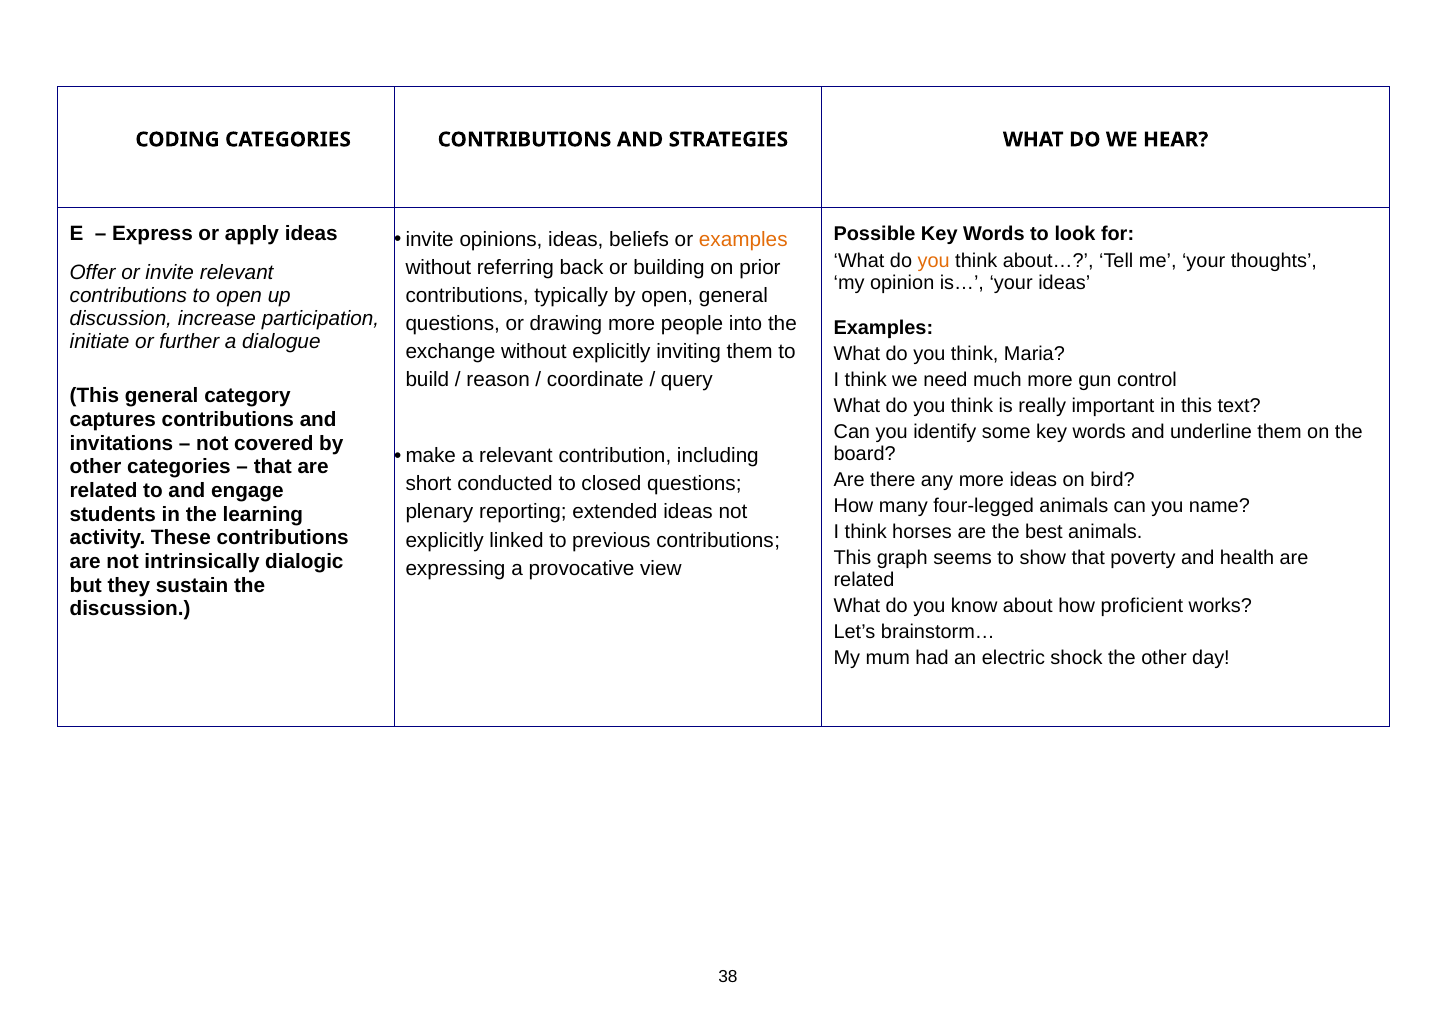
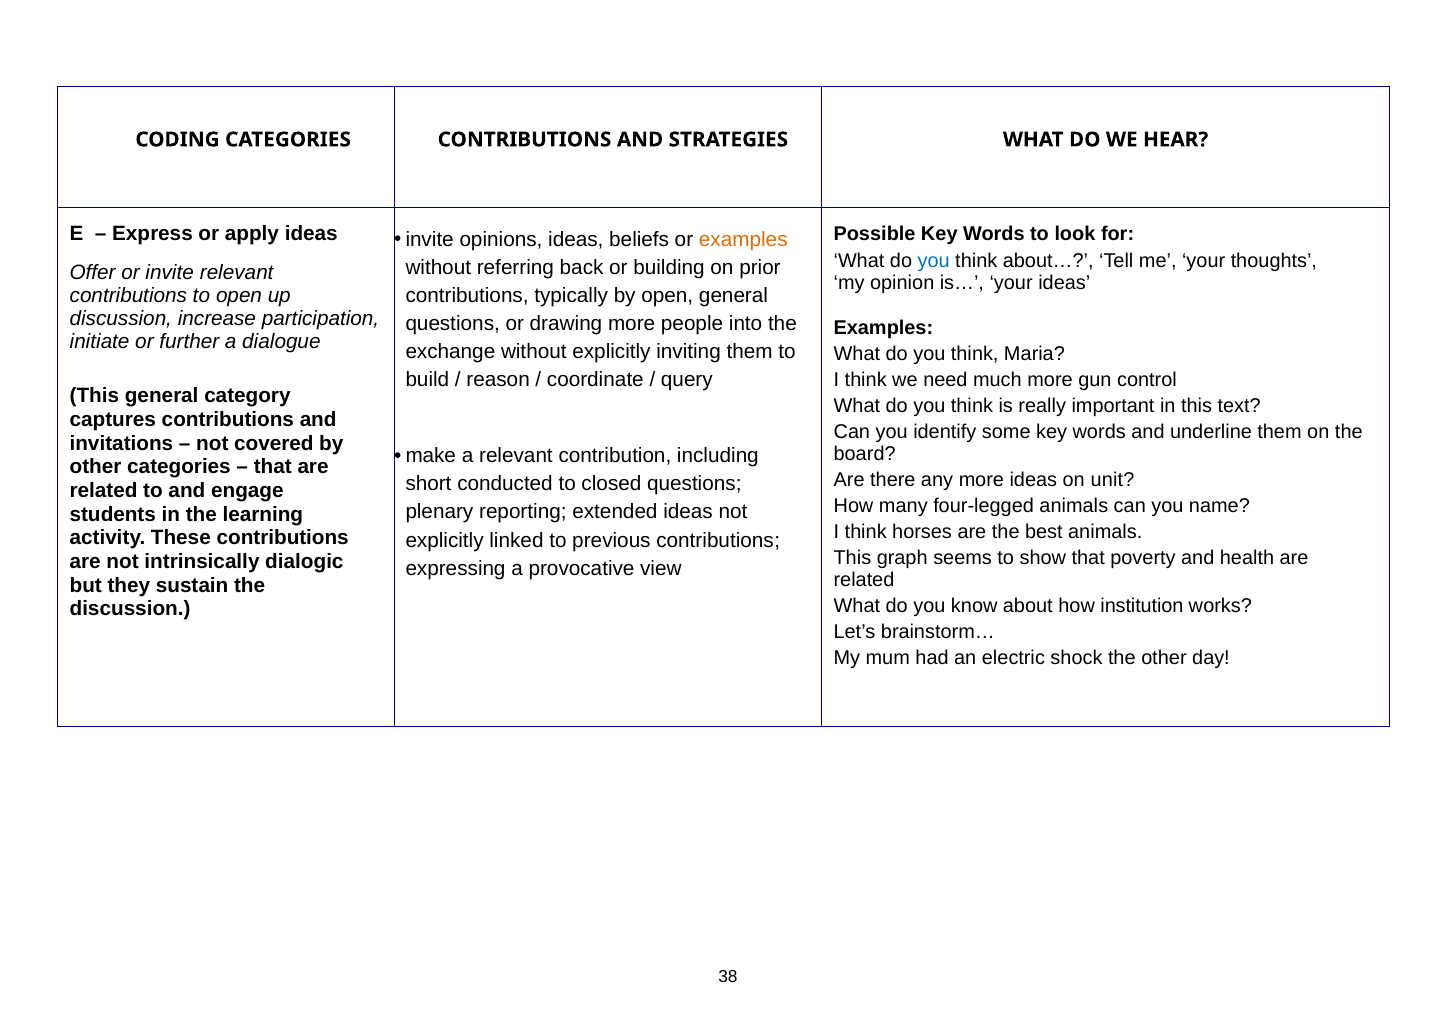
you colour: orange -> blue (934, 261)
bird: bird -> unit (1112, 480)
proficient: proficient -> institution (1142, 606)
